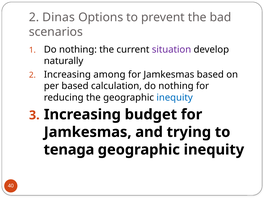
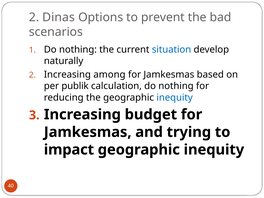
situation colour: purple -> blue (172, 50)
per based: based -> publik (75, 86)
tenaga: tenaga -> impact (69, 150)
